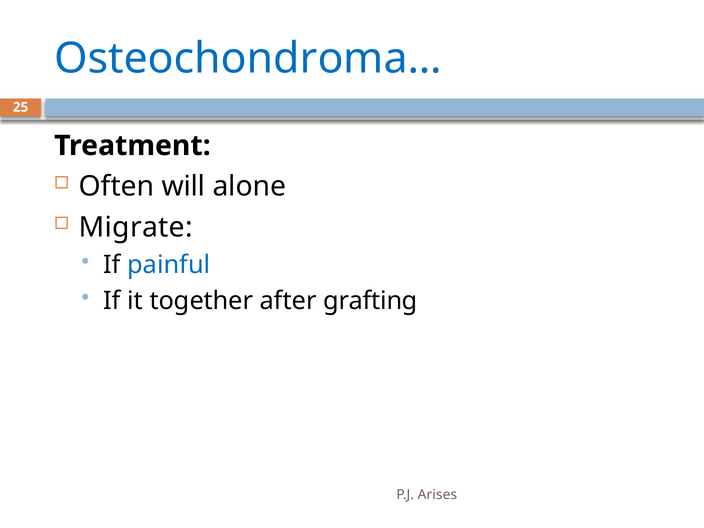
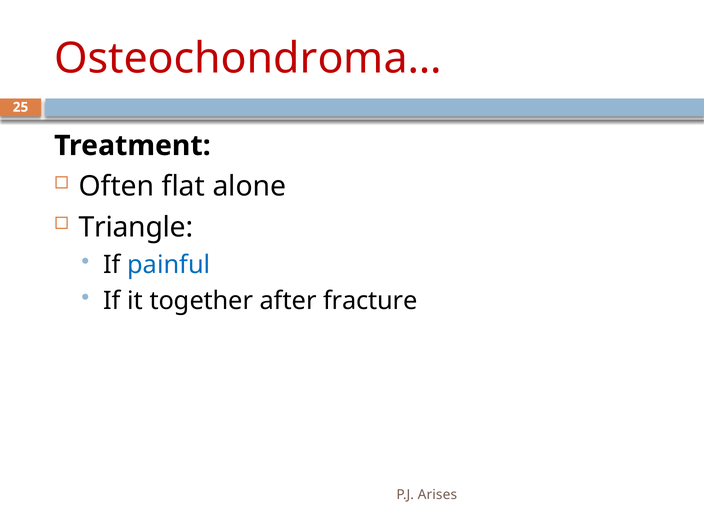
Osteochondroma… colour: blue -> red (248, 59)
will: will -> flat (183, 187)
Migrate: Migrate -> Triangle (136, 227)
grafting: grafting -> fracture (370, 301)
